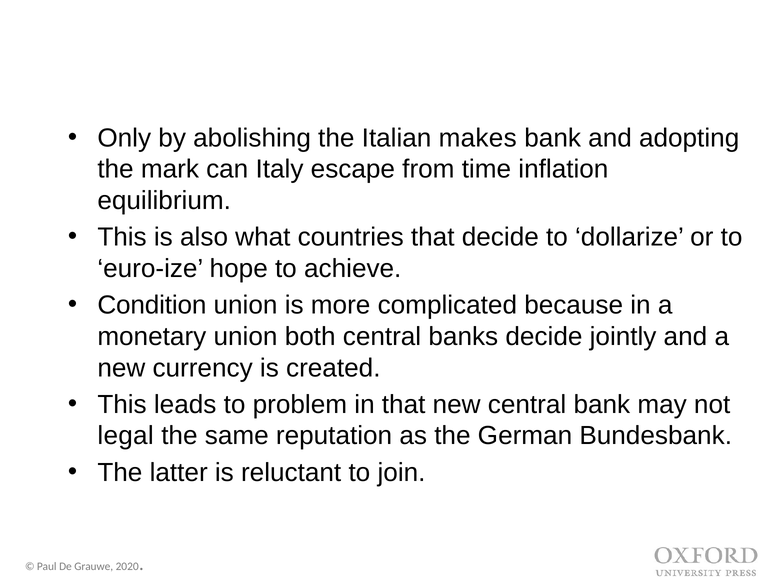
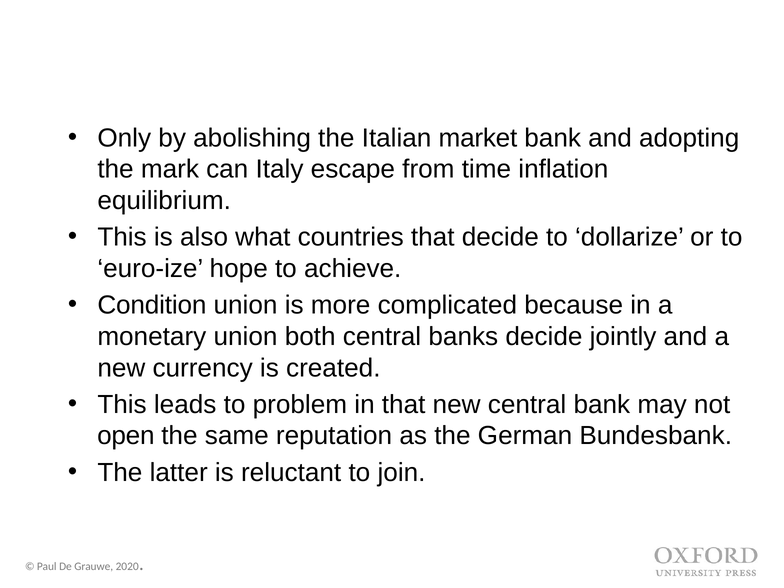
makes: makes -> market (478, 138)
legal: legal -> open (126, 436)
